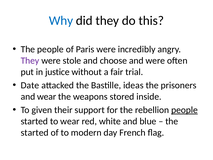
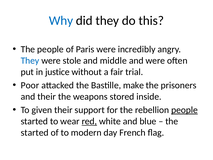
They colour: purple -> blue (30, 61)
choose: choose -> middle (113, 61)
Date: Date -> Poor (30, 85)
ideas: ideas -> make (133, 85)
and wear: wear -> their (47, 97)
red underline: none -> present (89, 121)
